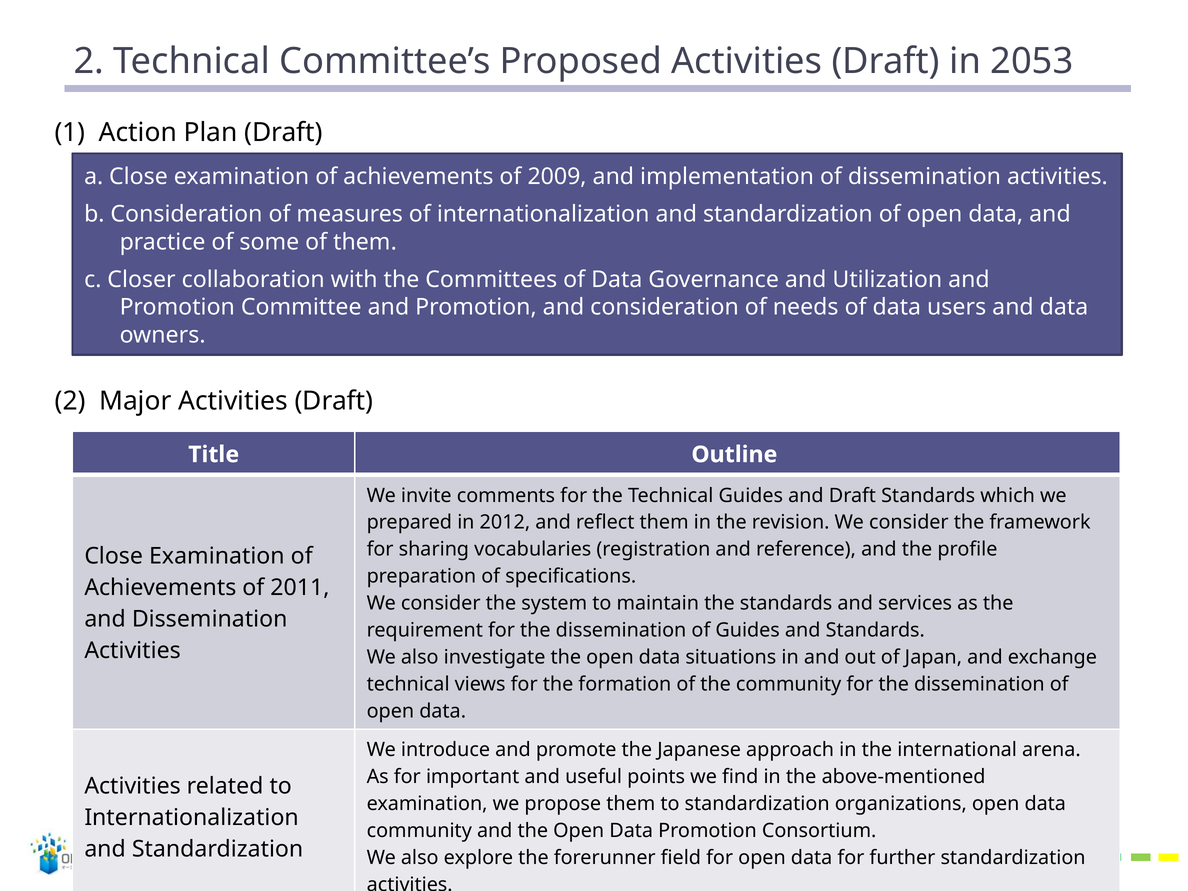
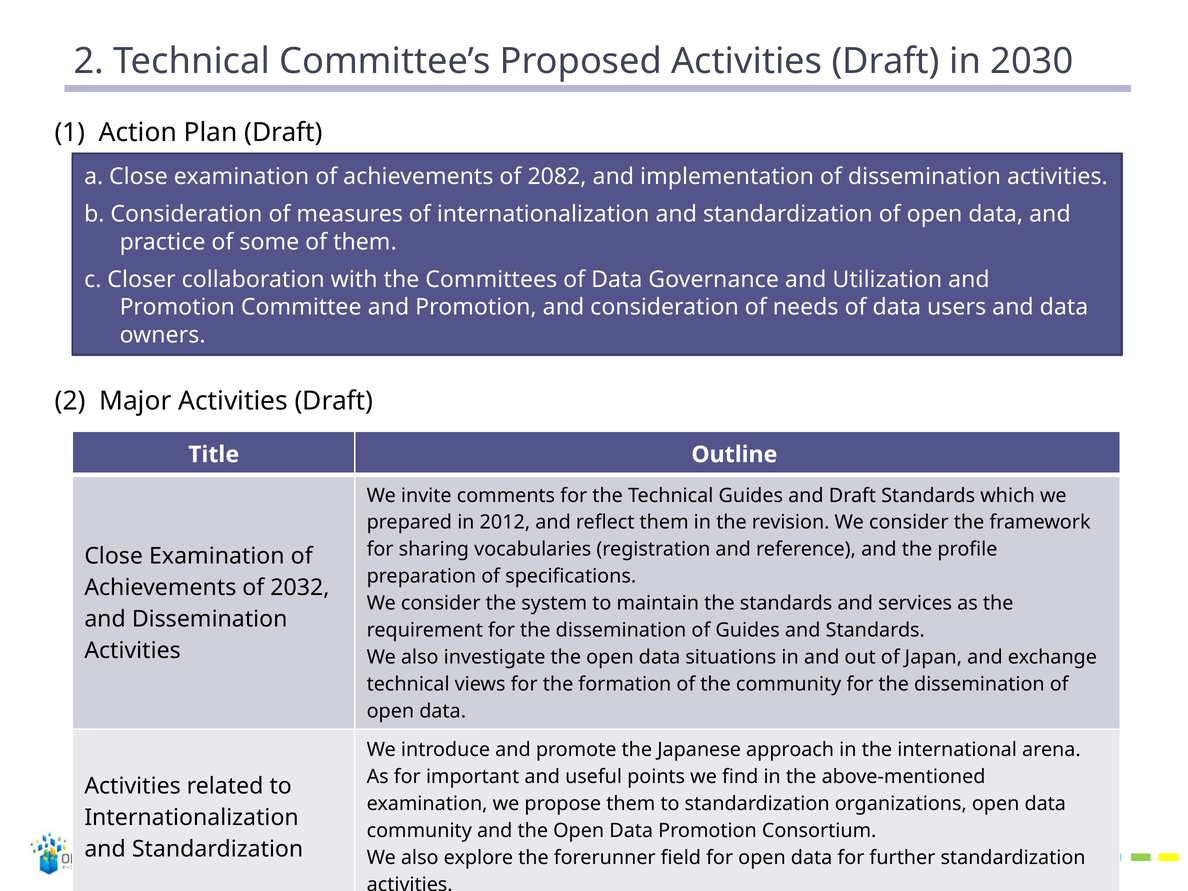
2053: 2053 -> 2030 (1032, 61)
2009: 2009 -> 2082 (557, 177)
2011: 2011 -> 2032 (300, 588)
